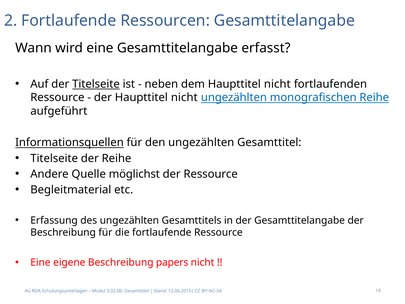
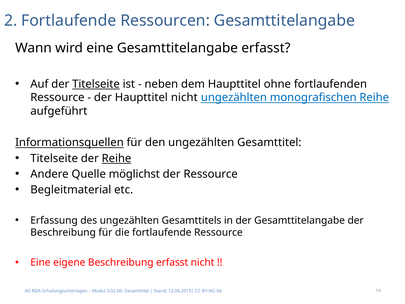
dem Haupttitel nicht: nicht -> ohne (277, 84)
Reihe underline: none -> present (117, 158)
Beschreibung papers: papers -> erfasst (172, 262)
